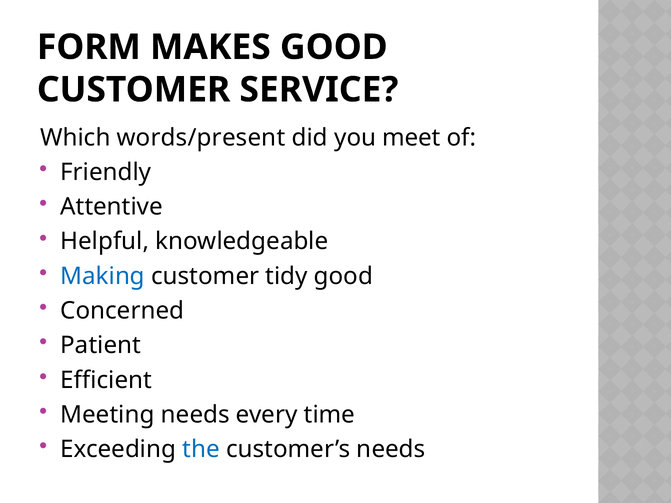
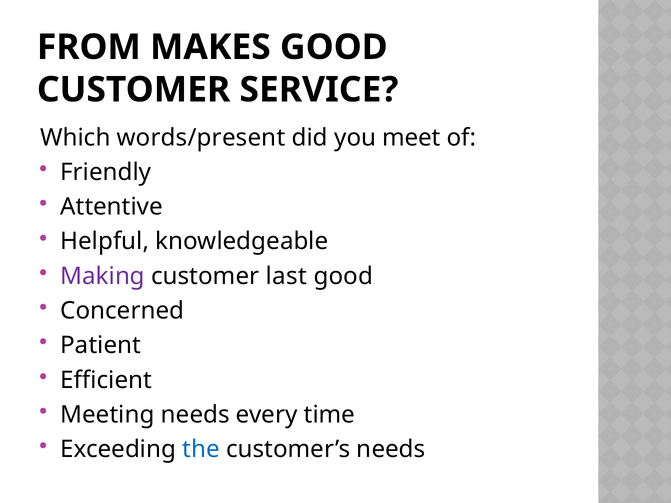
FORM: FORM -> FROM (89, 47)
Making colour: blue -> purple (103, 276)
tidy: tidy -> last (286, 276)
